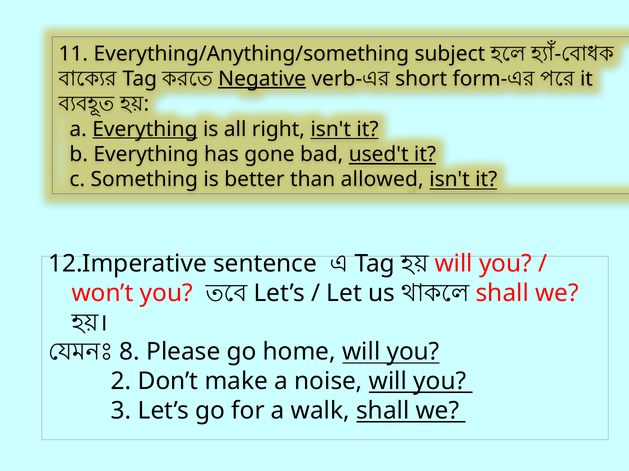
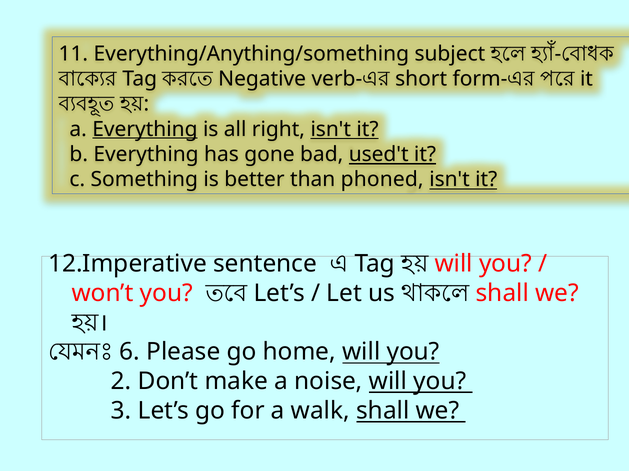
Negative underline: present -> none (262, 79)
allowed: allowed -> phoned (382, 180)
8: 8 -> 6 (130, 352)
